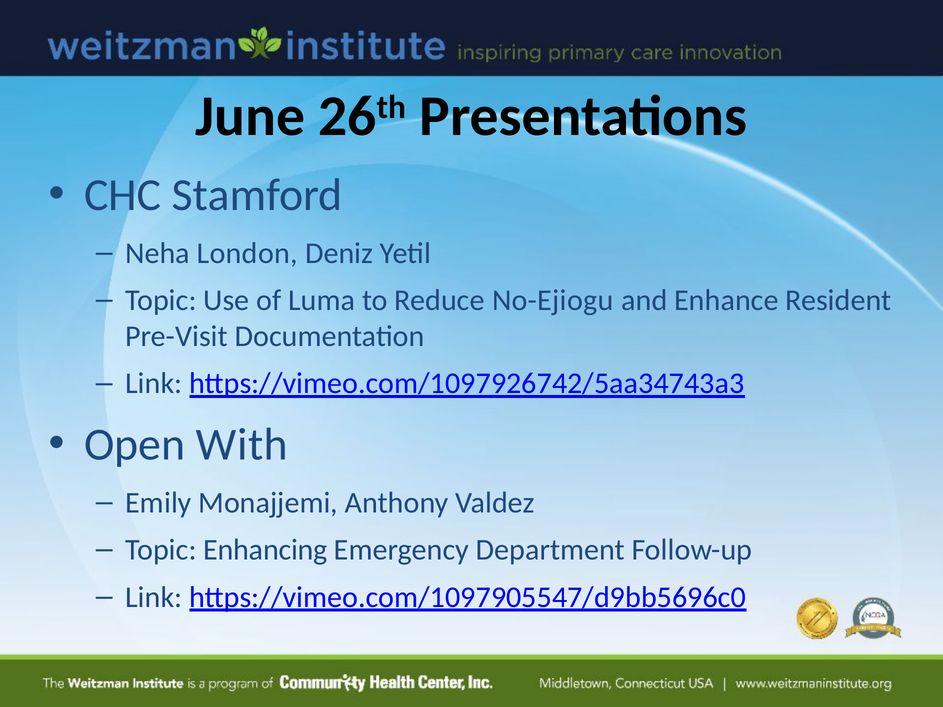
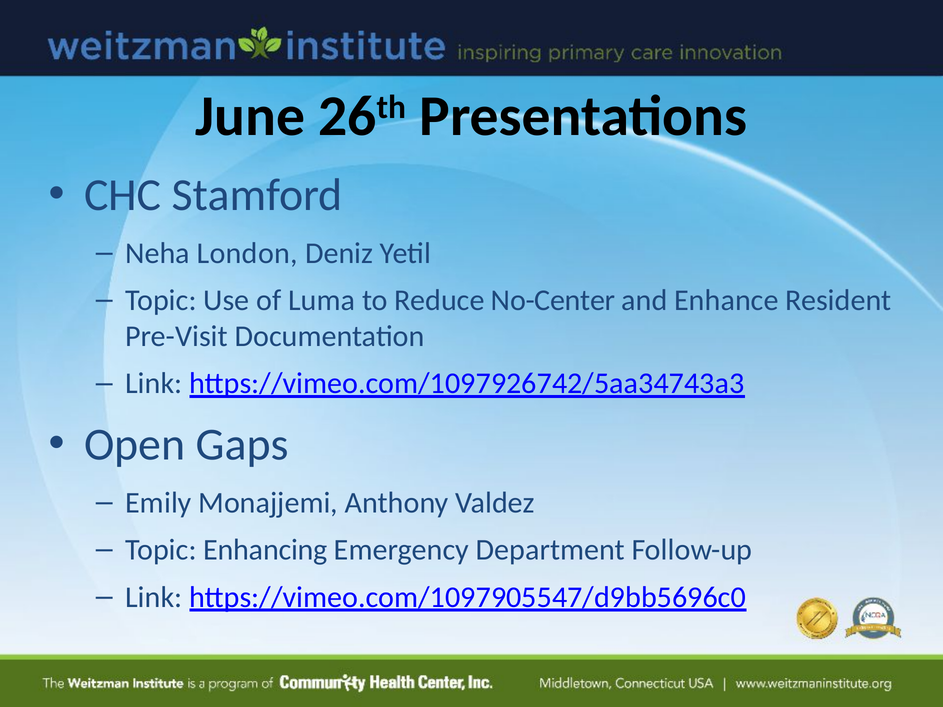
No-Ejiogu: No-Ejiogu -> No-Center (553, 300)
With: With -> Gaps (242, 445)
